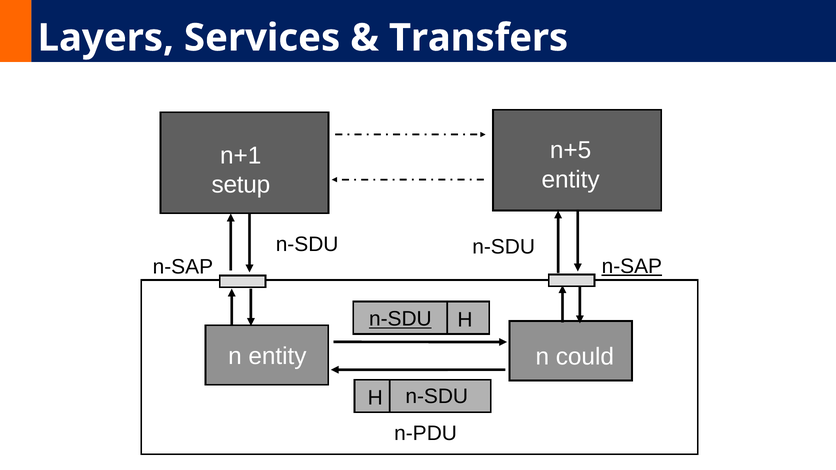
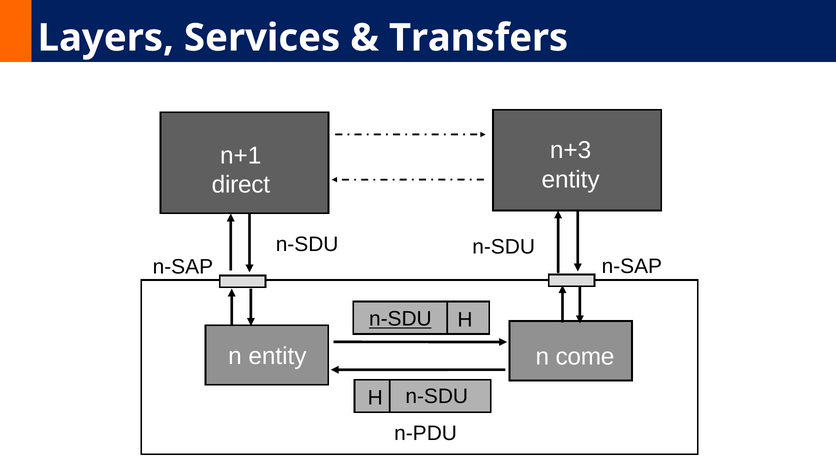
n+5: n+5 -> n+3 (571, 151)
setup: setup -> direct (241, 185)
n-SAP underline: present -> none (632, 267)
could: could -> come (585, 357)
